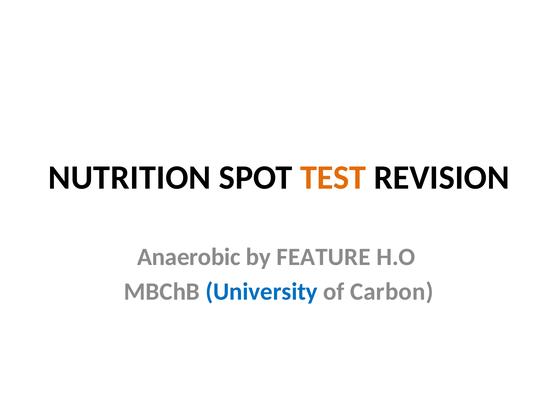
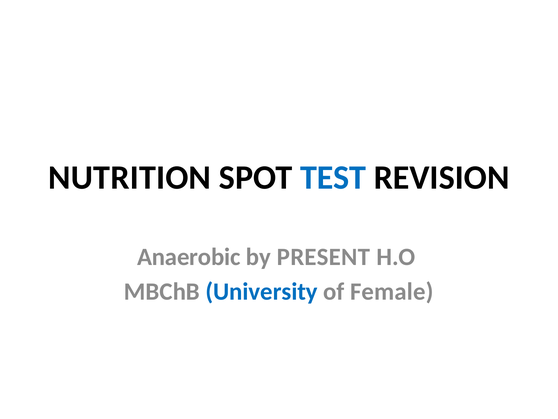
TEST colour: orange -> blue (333, 177)
FEATURE: FEATURE -> PRESENT (323, 257)
Carbon: Carbon -> Female (392, 291)
